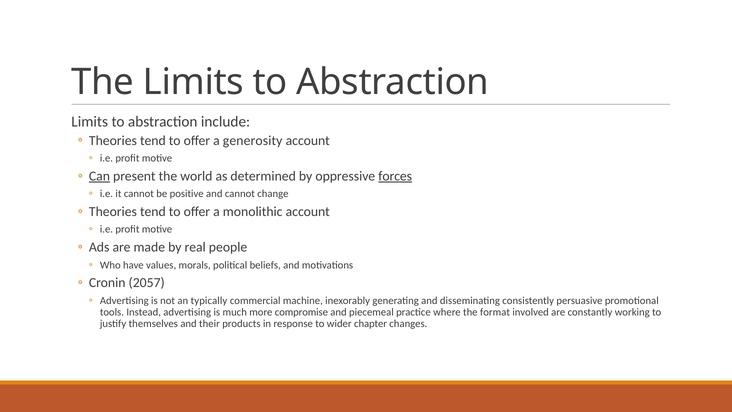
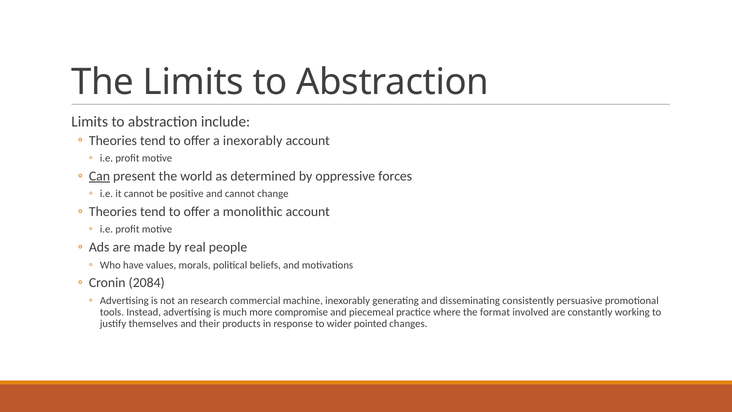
a generosity: generosity -> inexorably (253, 140)
forces underline: present -> none (395, 176)
2057: 2057 -> 2084 (147, 283)
typically: typically -> research (209, 300)
chapter: chapter -> pointed (371, 323)
